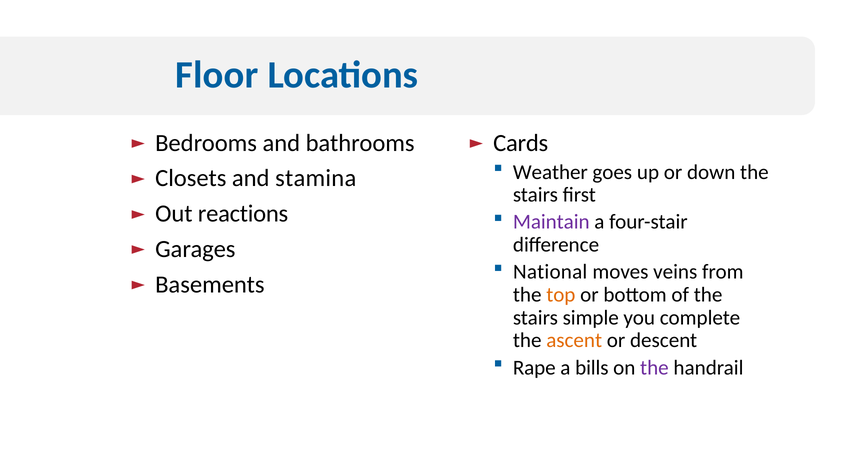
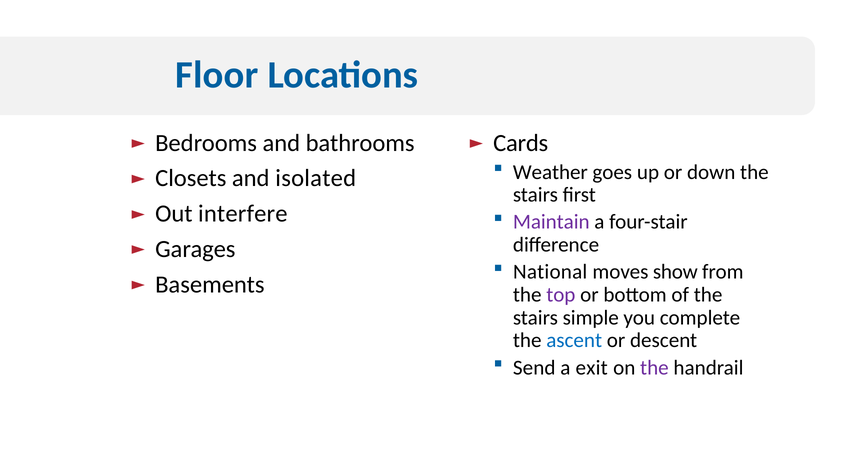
stamina: stamina -> isolated (316, 178)
reactions: reactions -> interfere (243, 214)
veins: veins -> show (675, 272)
top colour: orange -> purple (561, 295)
ascent colour: orange -> blue (574, 340)
Rape: Rape -> Send (534, 367)
bills: bills -> exit (592, 367)
